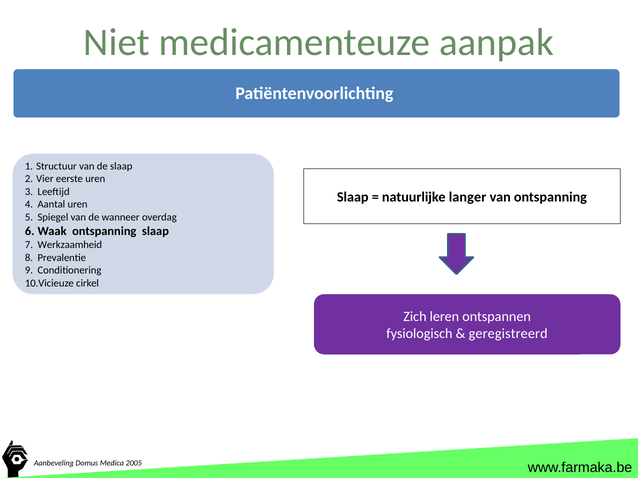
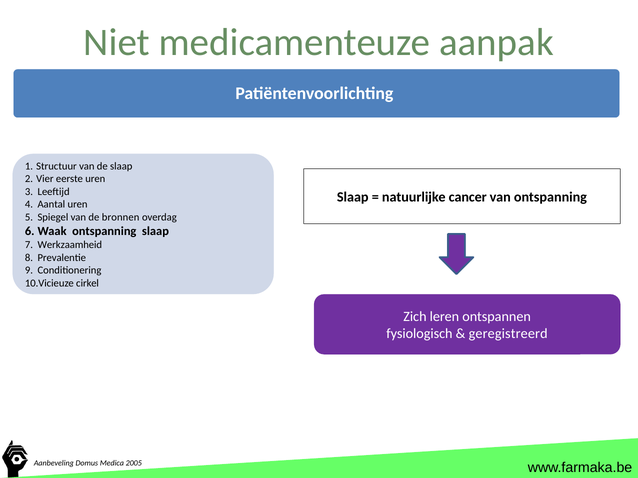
langer: langer -> cancer (468, 198)
wanneer: wanneer -> bronnen (121, 217)
